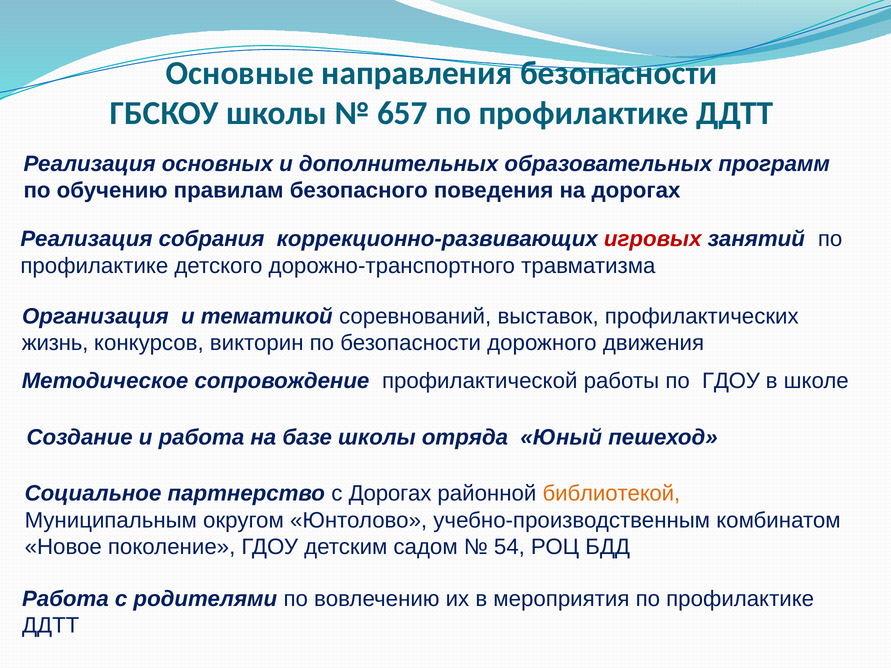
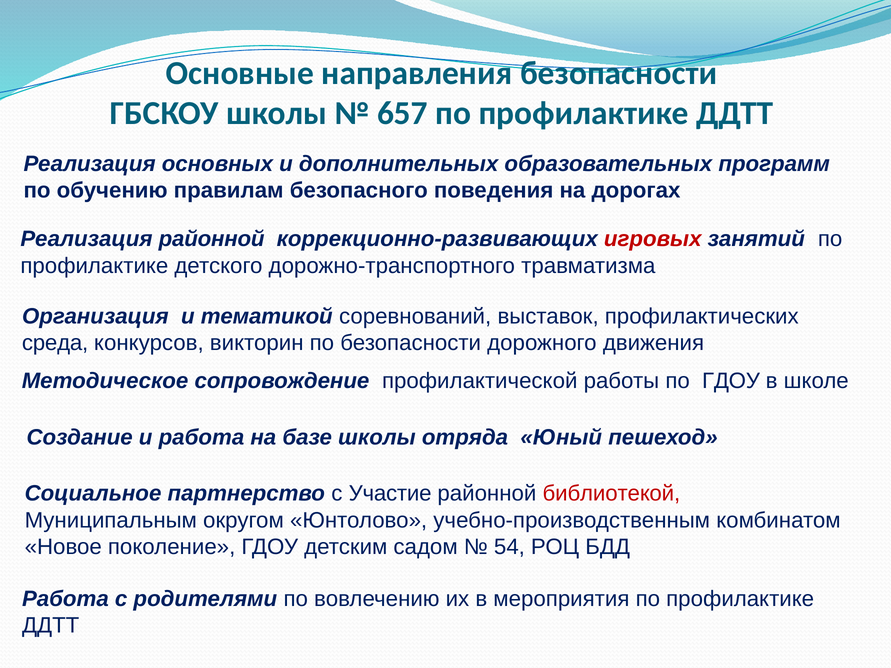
Реализация собрания: собрания -> районной (212, 239)
жизнь: жизнь -> среда (55, 343)
с Дорогах: Дорогах -> Участие (390, 494)
библиотекой colour: orange -> red (611, 494)
